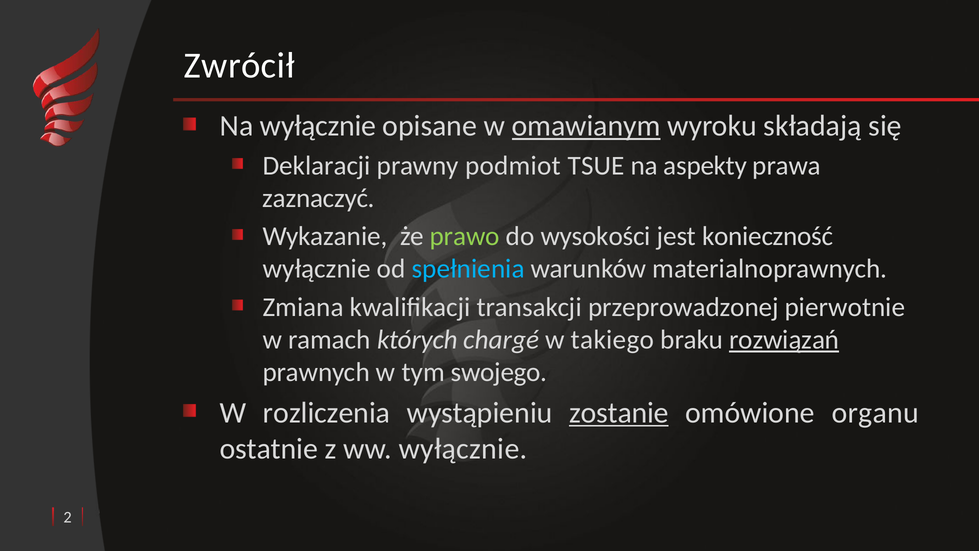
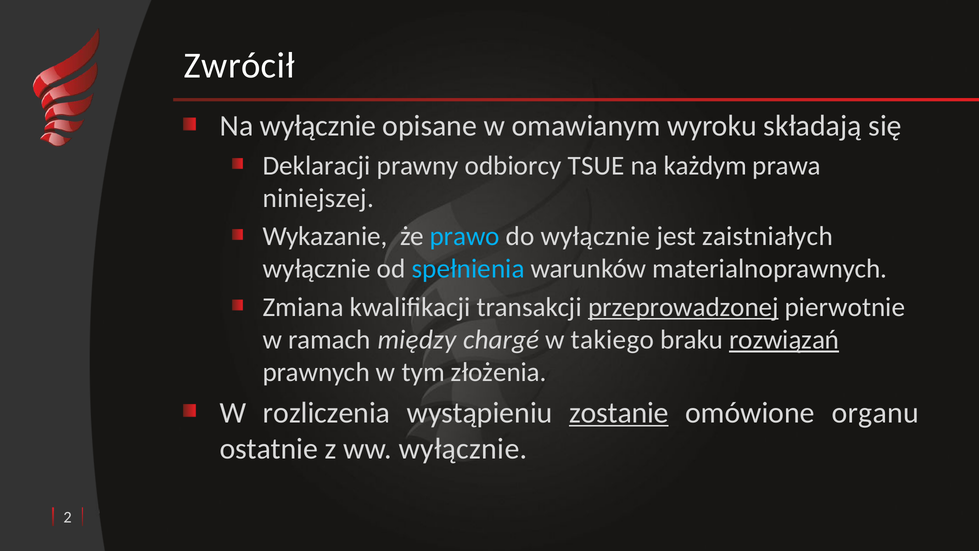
omawianym underline: present -> none (586, 126)
podmiot: podmiot -> odbiorcy (513, 165)
aspekty: aspekty -> każdym (705, 165)
zaznaczyć: zaznaczyć -> niniejszej (318, 198)
prawo colour: light green -> light blue (465, 236)
do wysokości: wysokości -> wyłącznie (595, 236)
konieczność: konieczność -> zaistniałych (768, 236)
przeprowadzonej underline: none -> present (683, 307)
których: których -> między (417, 340)
swojego: swojego -> złożenia (499, 372)
